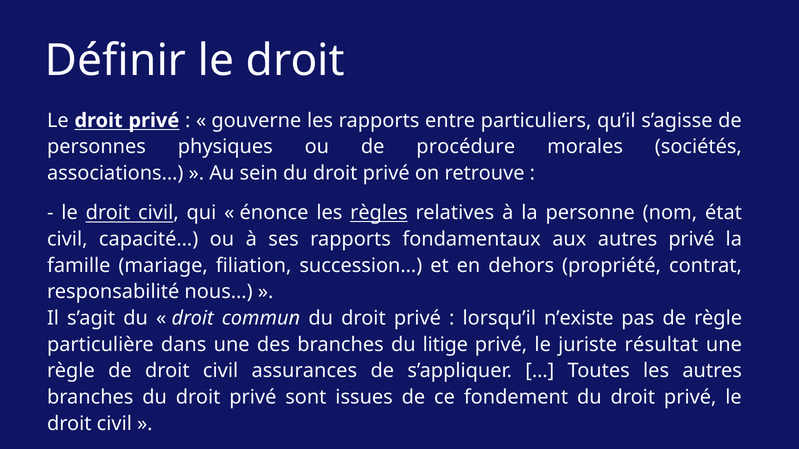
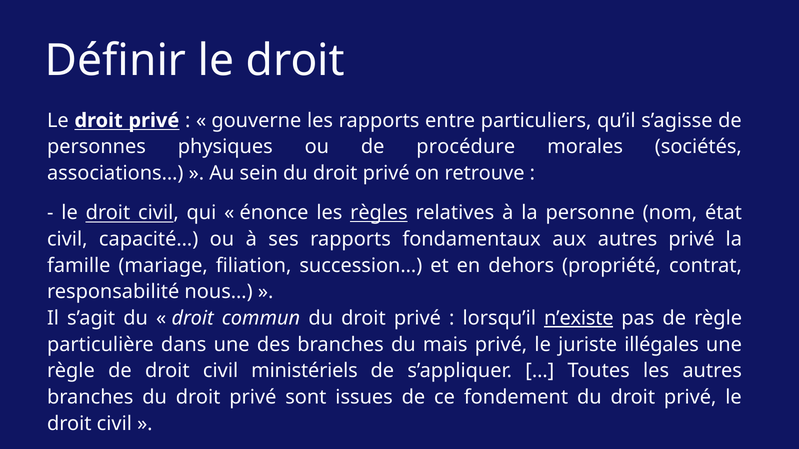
n’existe underline: none -> present (579, 318)
litige: litige -> mais (445, 345)
résultat: résultat -> illégales (662, 345)
assurances: assurances -> ministériels (304, 371)
